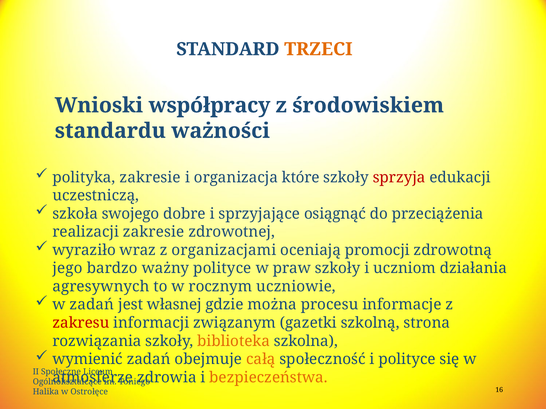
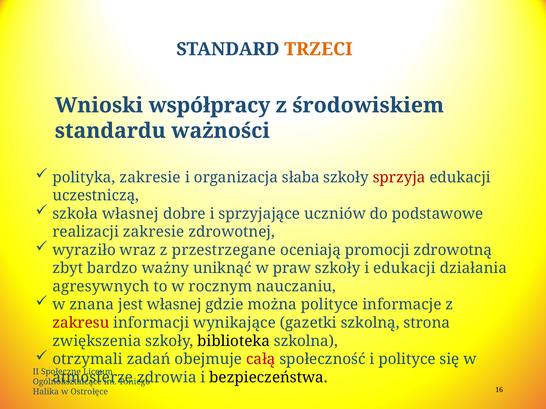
które: które -> słaba (301, 178)
szkoła swojego: swojego -> własnej (130, 214)
osiągnąć: osiągnąć -> uczniów (335, 214)
przeciążenia: przeciążenia -> podstawowe (438, 214)
organizacjami: organizacjami -> przestrzegane (224, 250)
jego: jego -> zbyt (68, 269)
ważny polityce: polityce -> uniknąć (222, 269)
i uczniom: uczniom -> edukacji (404, 269)
uczniowie: uczniowie -> nauczaniu (296, 287)
w zadań: zadań -> znana (92, 305)
można procesu: procesu -> polityce (330, 305)
związanym: związanym -> wynikające (235, 323)
rozwiązania: rozwiązania -> zwiększenia (97, 341)
biblioteka colour: orange -> black (234, 341)
wymienić: wymienić -> otrzymali (88, 360)
całą colour: orange -> red (261, 360)
bezpieczeństwa colour: orange -> black (268, 378)
